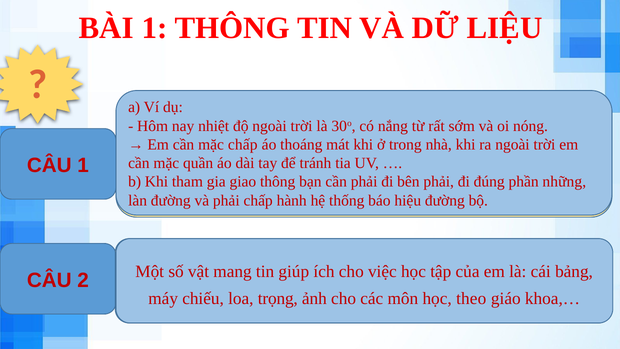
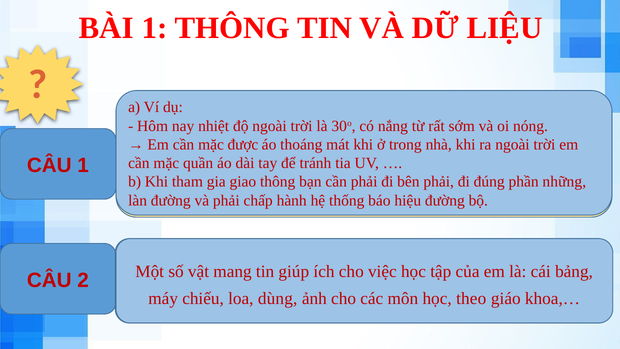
mặc chấp: chấp -> được (243, 144)
trọng: trọng -> dùng (278, 298)
